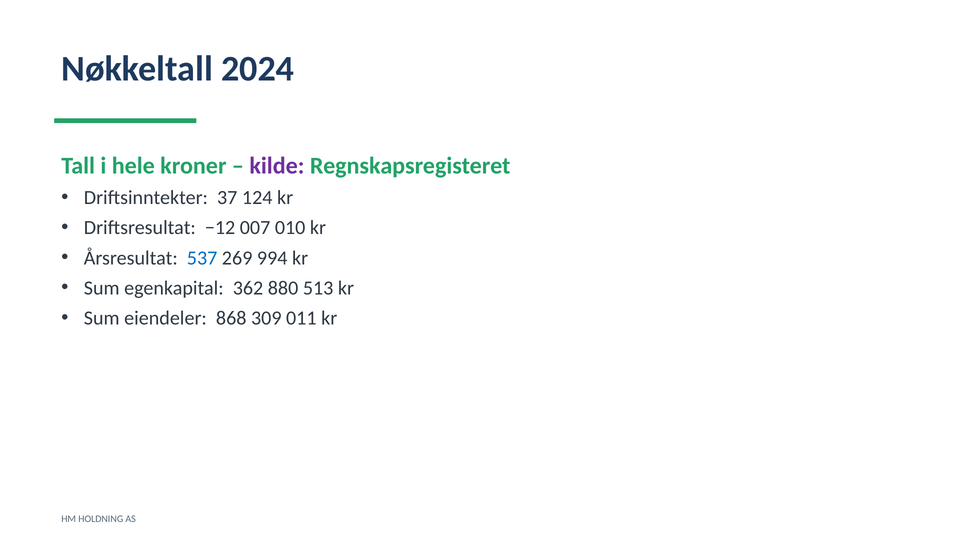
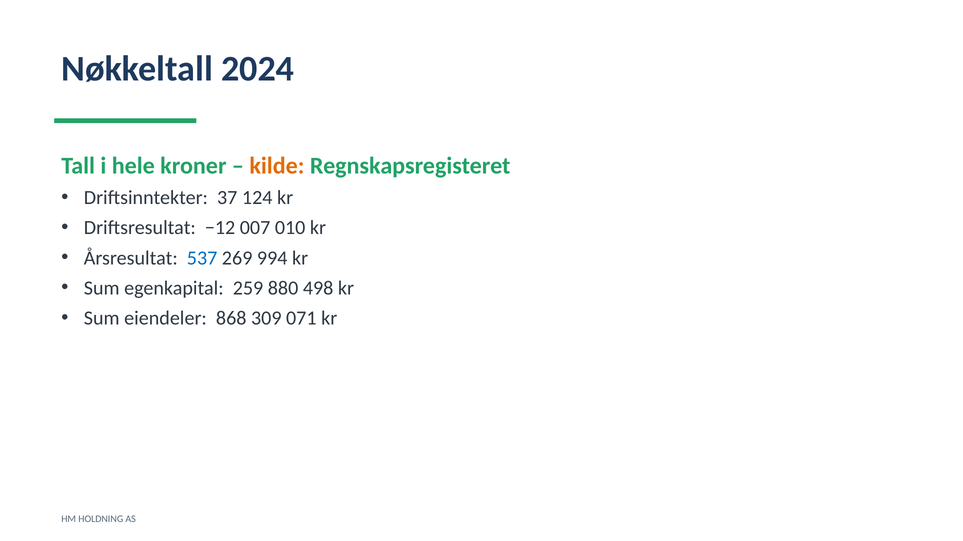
kilde colour: purple -> orange (277, 166)
362: 362 -> 259 (248, 288)
513: 513 -> 498 (318, 288)
011: 011 -> 071 (301, 318)
